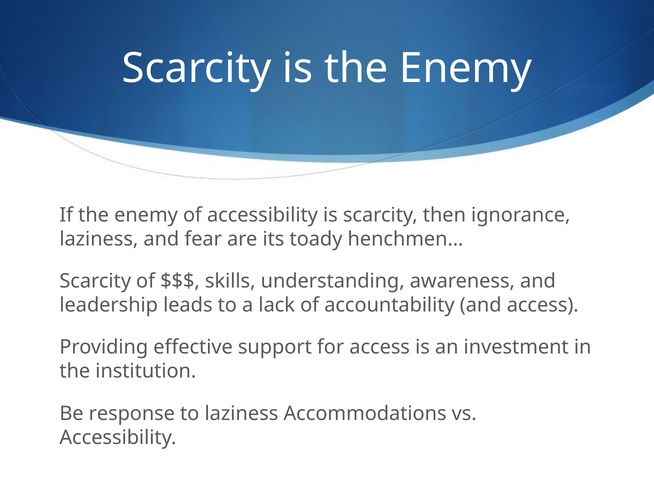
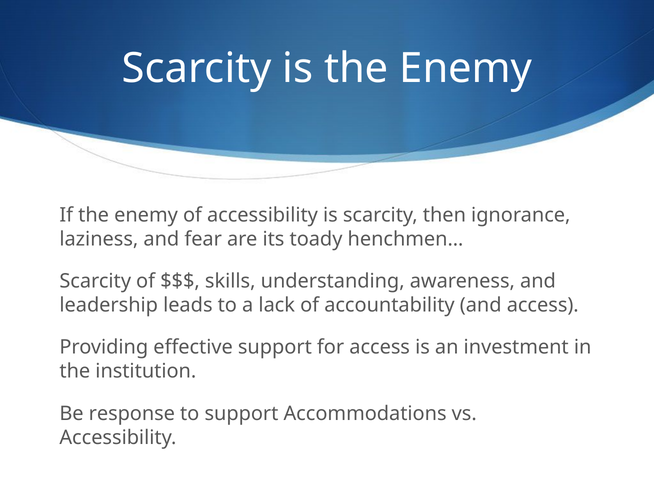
to laziness: laziness -> support (241, 413)
